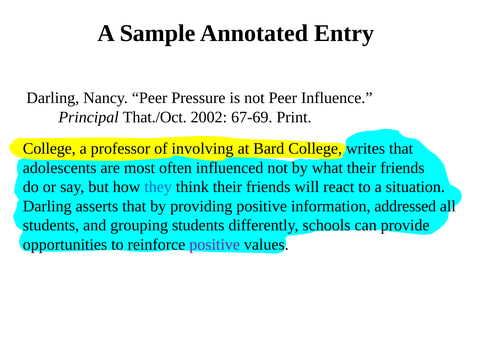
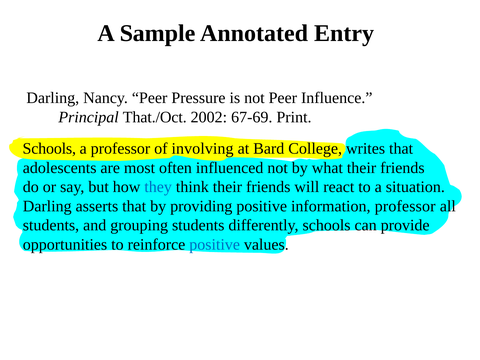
College: College -> Schools (49, 149)
information addressed: addressed -> professor (405, 206)
positive colour: purple -> blue (215, 245)
